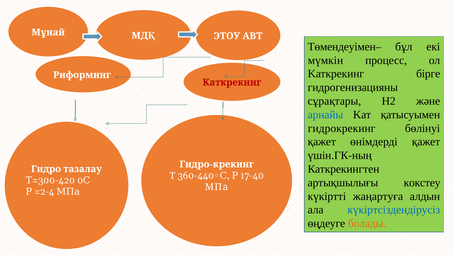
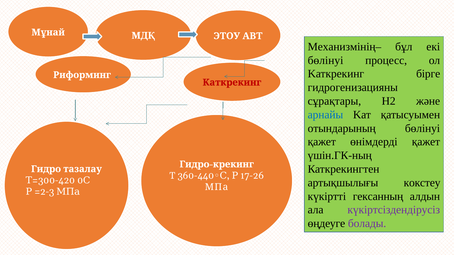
Төмендеуімен–: Төмендеуімен– -> Механизмінің– (344, 47)
мүмкін: мүмкін -> бөлінуі (326, 60)
гидрокрекинг: гидрокрекинг -> отындарының (342, 128)
17-40: 17-40 -> 17-26 (252, 176)
=2-4: =2-4 -> =2-3 (44, 192)
жаңартуға: жаңартуға -> гексанның (378, 197)
күкіртсіздендірусіз colour: blue -> purple (394, 210)
болады colour: orange -> purple (367, 224)
